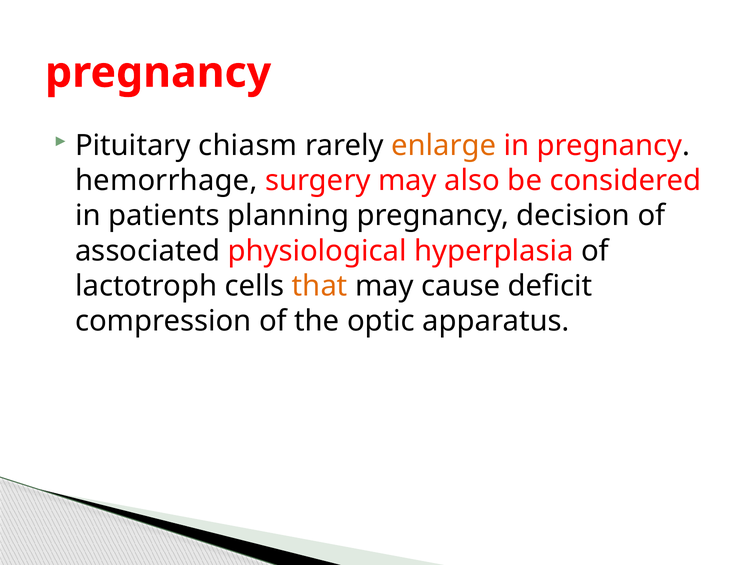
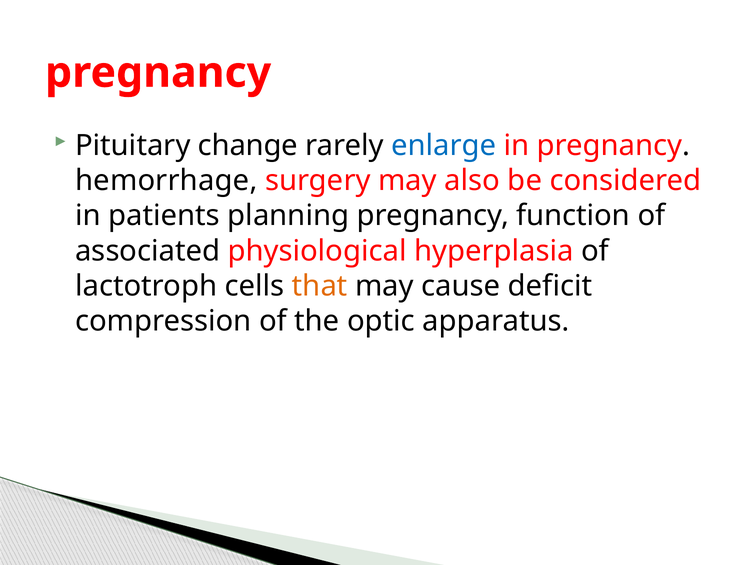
chiasm: chiasm -> change (248, 145)
enlarge colour: orange -> blue (444, 145)
decision: decision -> function (573, 216)
